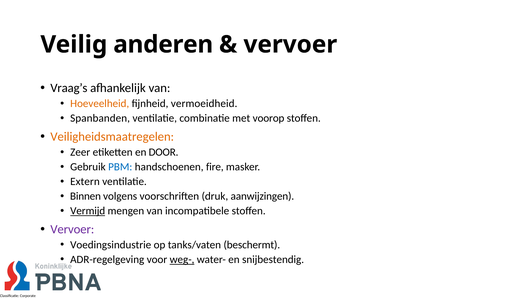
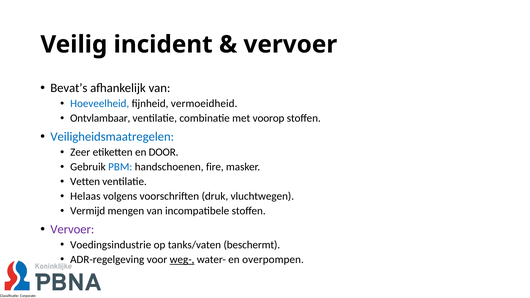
anderen: anderen -> incident (163, 45)
Vraag’s: Vraag’s -> Bevat’s (69, 88)
Hoeveelheid colour: orange -> blue (100, 104)
Spanbanden: Spanbanden -> Ontvlambaar (100, 118)
Veiligheidsmaatregelen colour: orange -> blue (112, 137)
Extern: Extern -> Vetten (85, 182)
Binnen: Binnen -> Helaas (85, 196)
aanwijzingen: aanwijzingen -> vluchtwegen (262, 196)
Vermijd underline: present -> none (88, 211)
snijbestendig: snijbestendig -> overpompen (273, 260)
